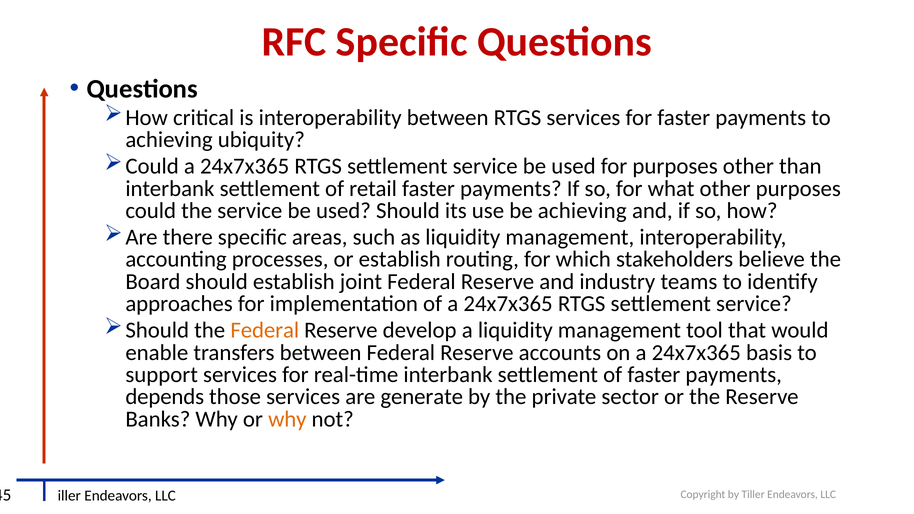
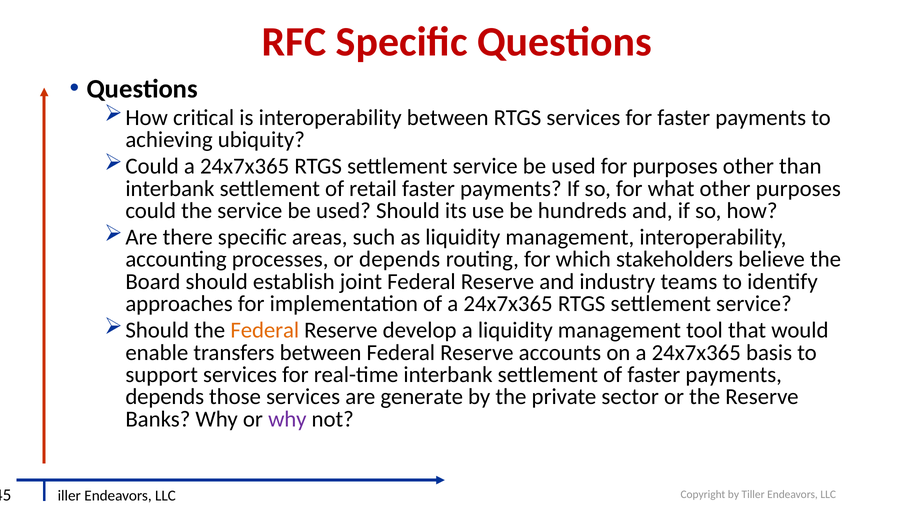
be achieving: achieving -> hundreds (582, 211)
or establish: establish -> depends (400, 259)
why colour: orange -> purple (287, 419)
